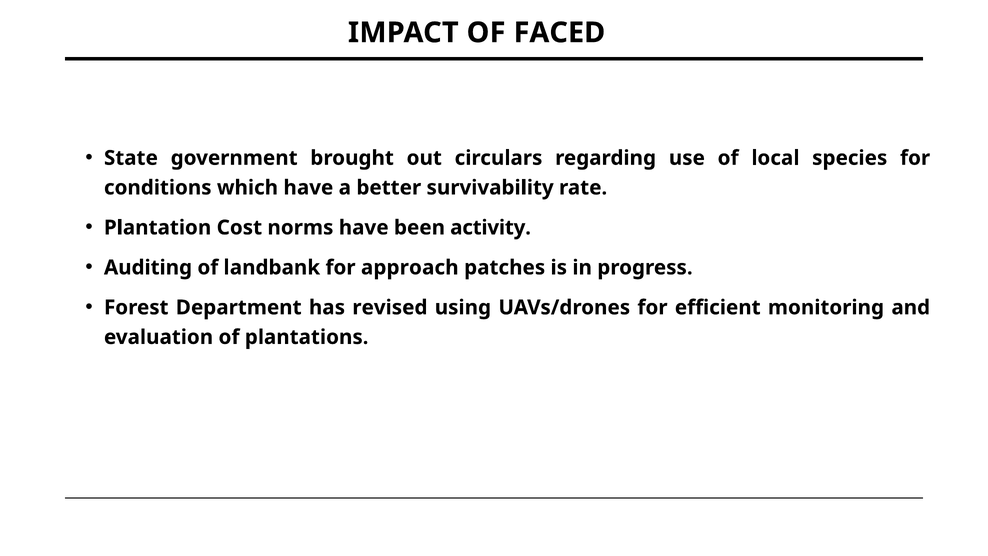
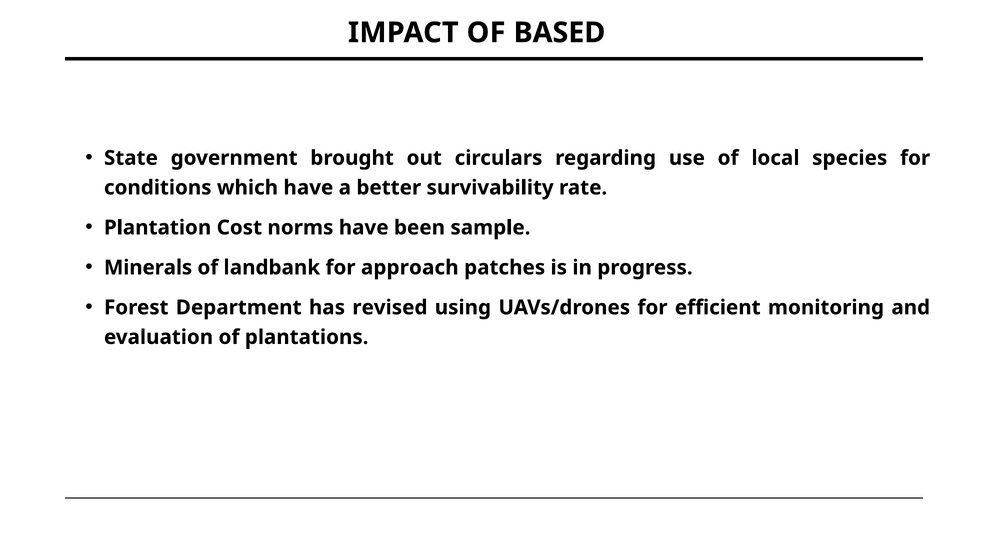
FACED: FACED -> BASED (559, 33)
activity: activity -> sample (490, 228)
Auditing: Auditing -> Minerals (148, 267)
